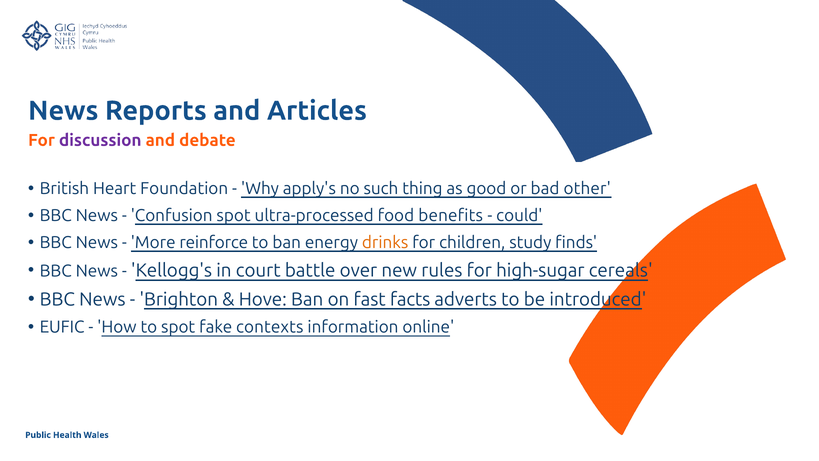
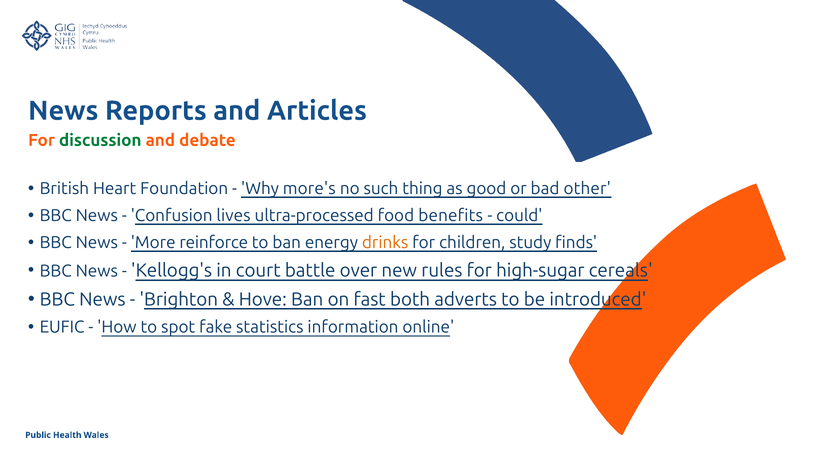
discussion colour: purple -> green (100, 140)
apply's: apply's -> more's (309, 189)
Confusion spot: spot -> lives (234, 216)
facts: facts -> both (410, 299)
contexts: contexts -> statistics (270, 327)
